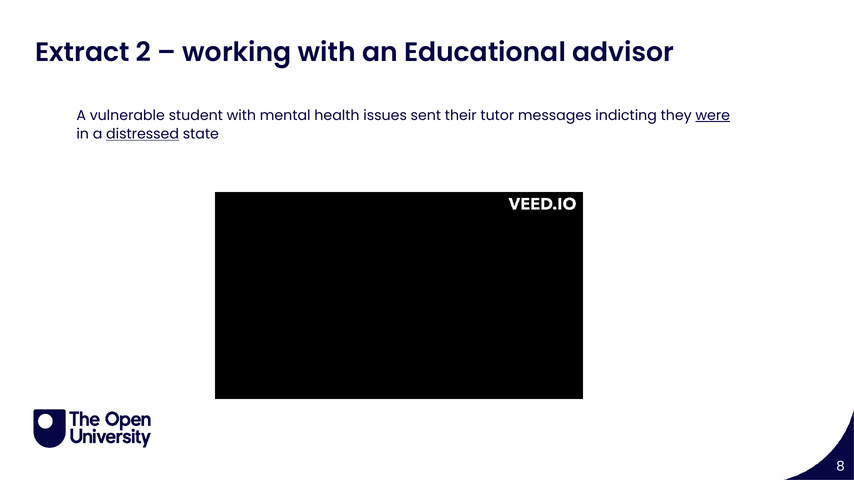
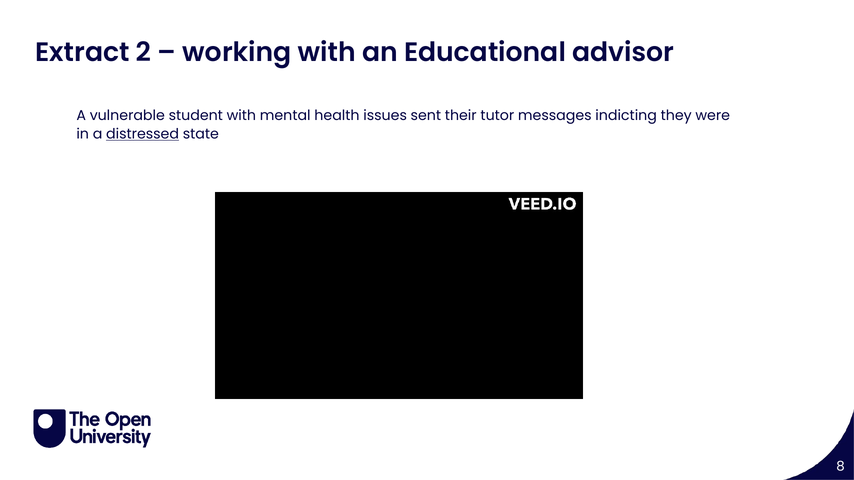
were underline: present -> none (713, 115)
